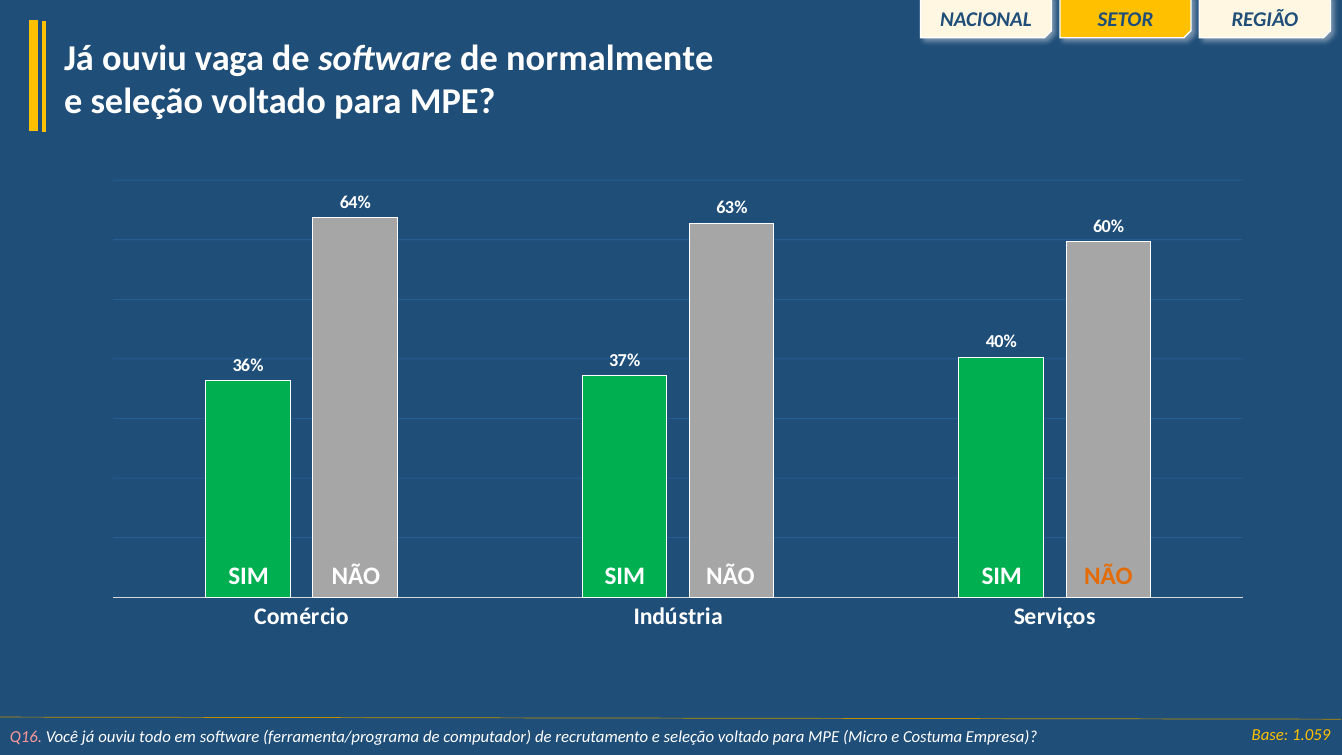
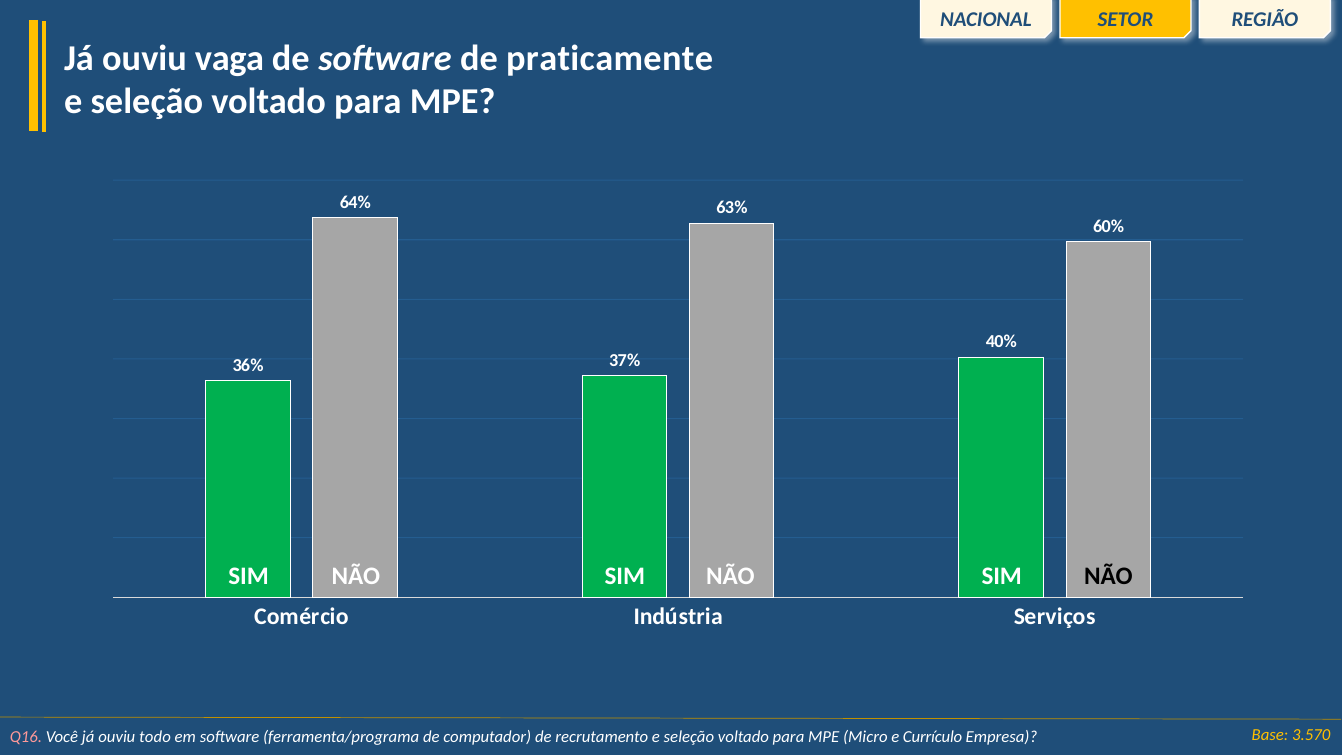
normalmente: normalmente -> praticamente (610, 58)
NÃO colour: orange -> black (1108, 576)
Costuma: Costuma -> Currículo (933, 737)
1.059: 1.059 -> 3.570 (1311, 735)
